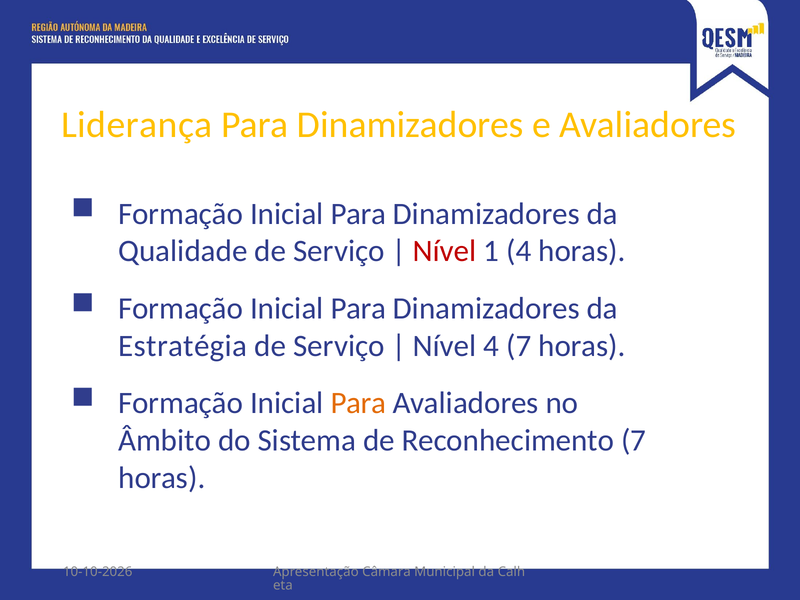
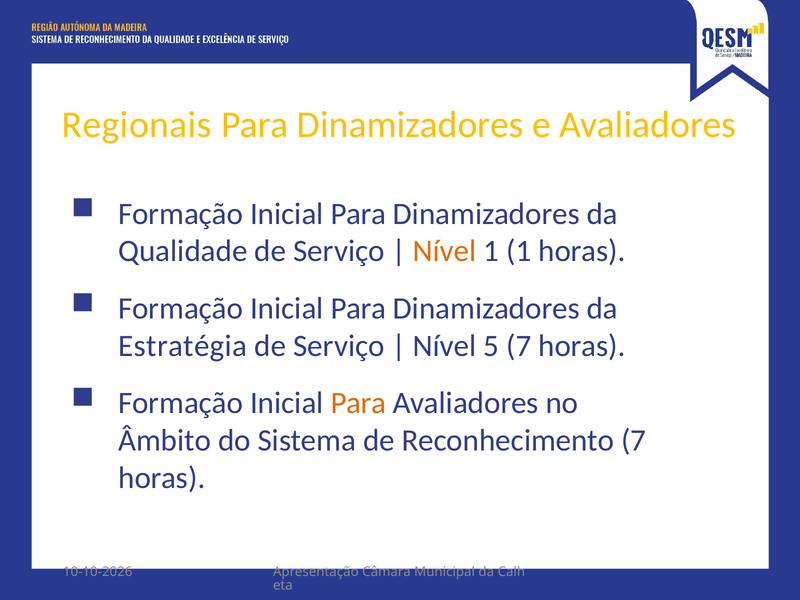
Liderança: Liderança -> Regionais (137, 125)
Nível colour: red -> orange (445, 251)
1 4: 4 -> 1 (519, 251)
Nível 4: 4 -> 5 (491, 346)
